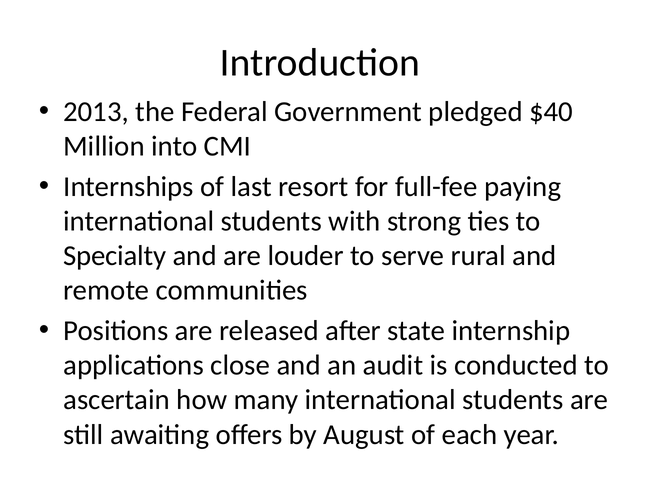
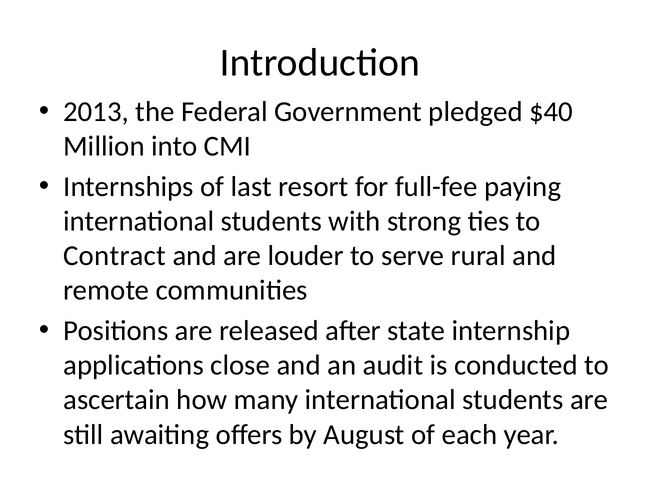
Specialty: Specialty -> Contract (115, 256)
